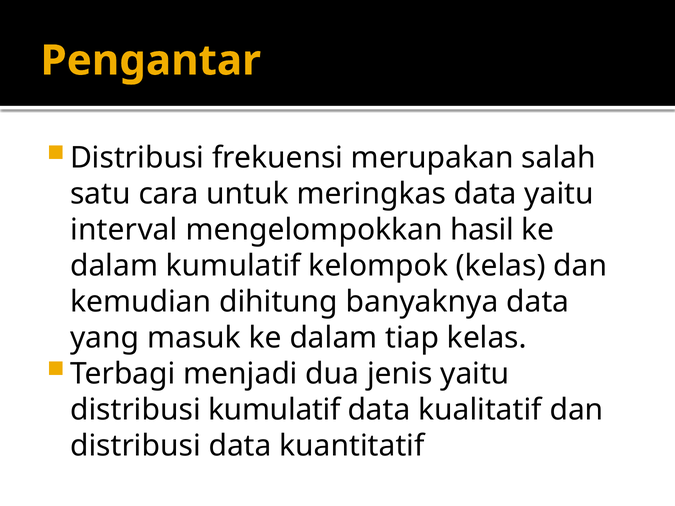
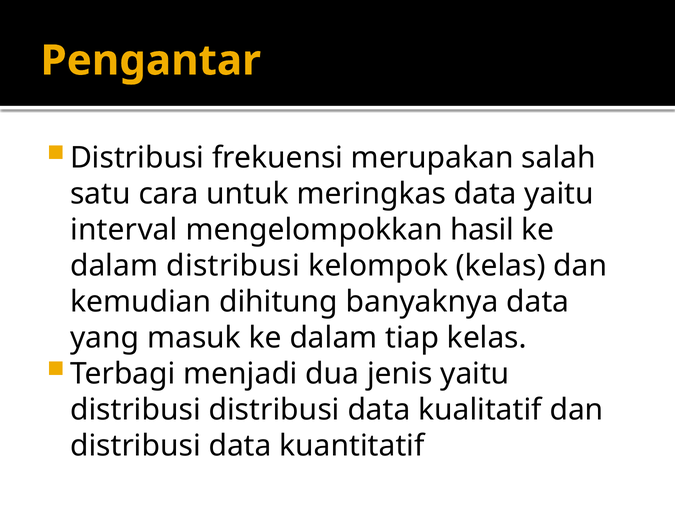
dalam kumulatif: kumulatif -> distribusi (233, 266)
distribusi kumulatif: kumulatif -> distribusi (274, 410)
